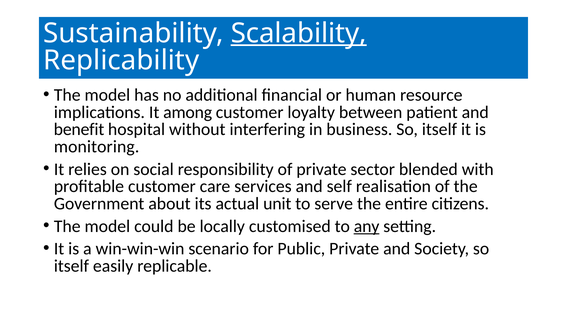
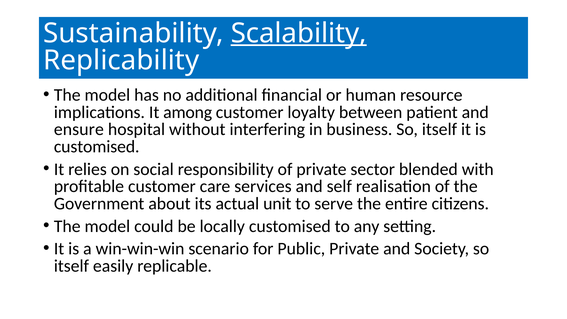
benefit: benefit -> ensure (79, 129)
monitoring: monitoring -> customised (97, 147)
any underline: present -> none (367, 226)
